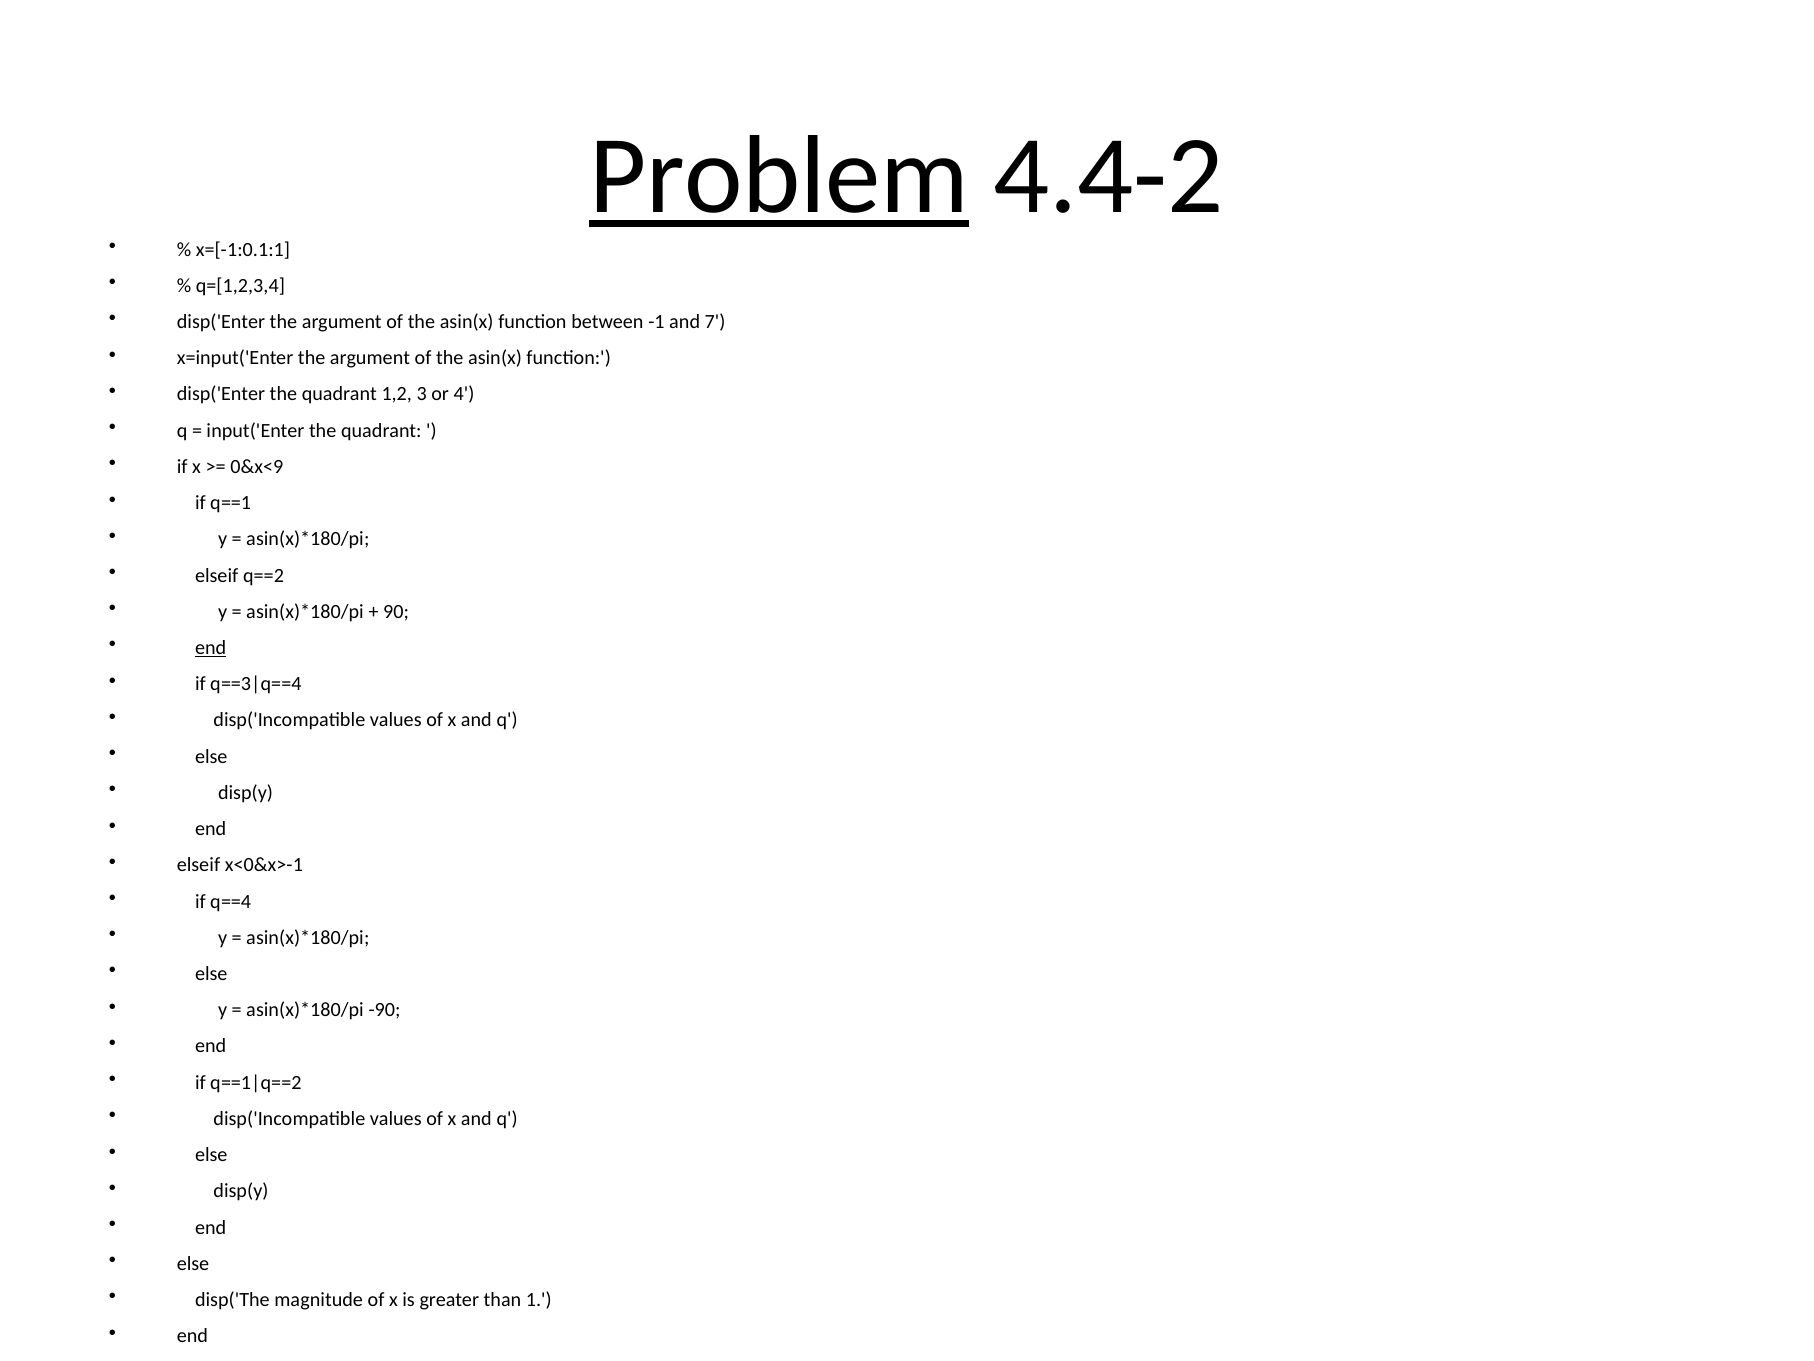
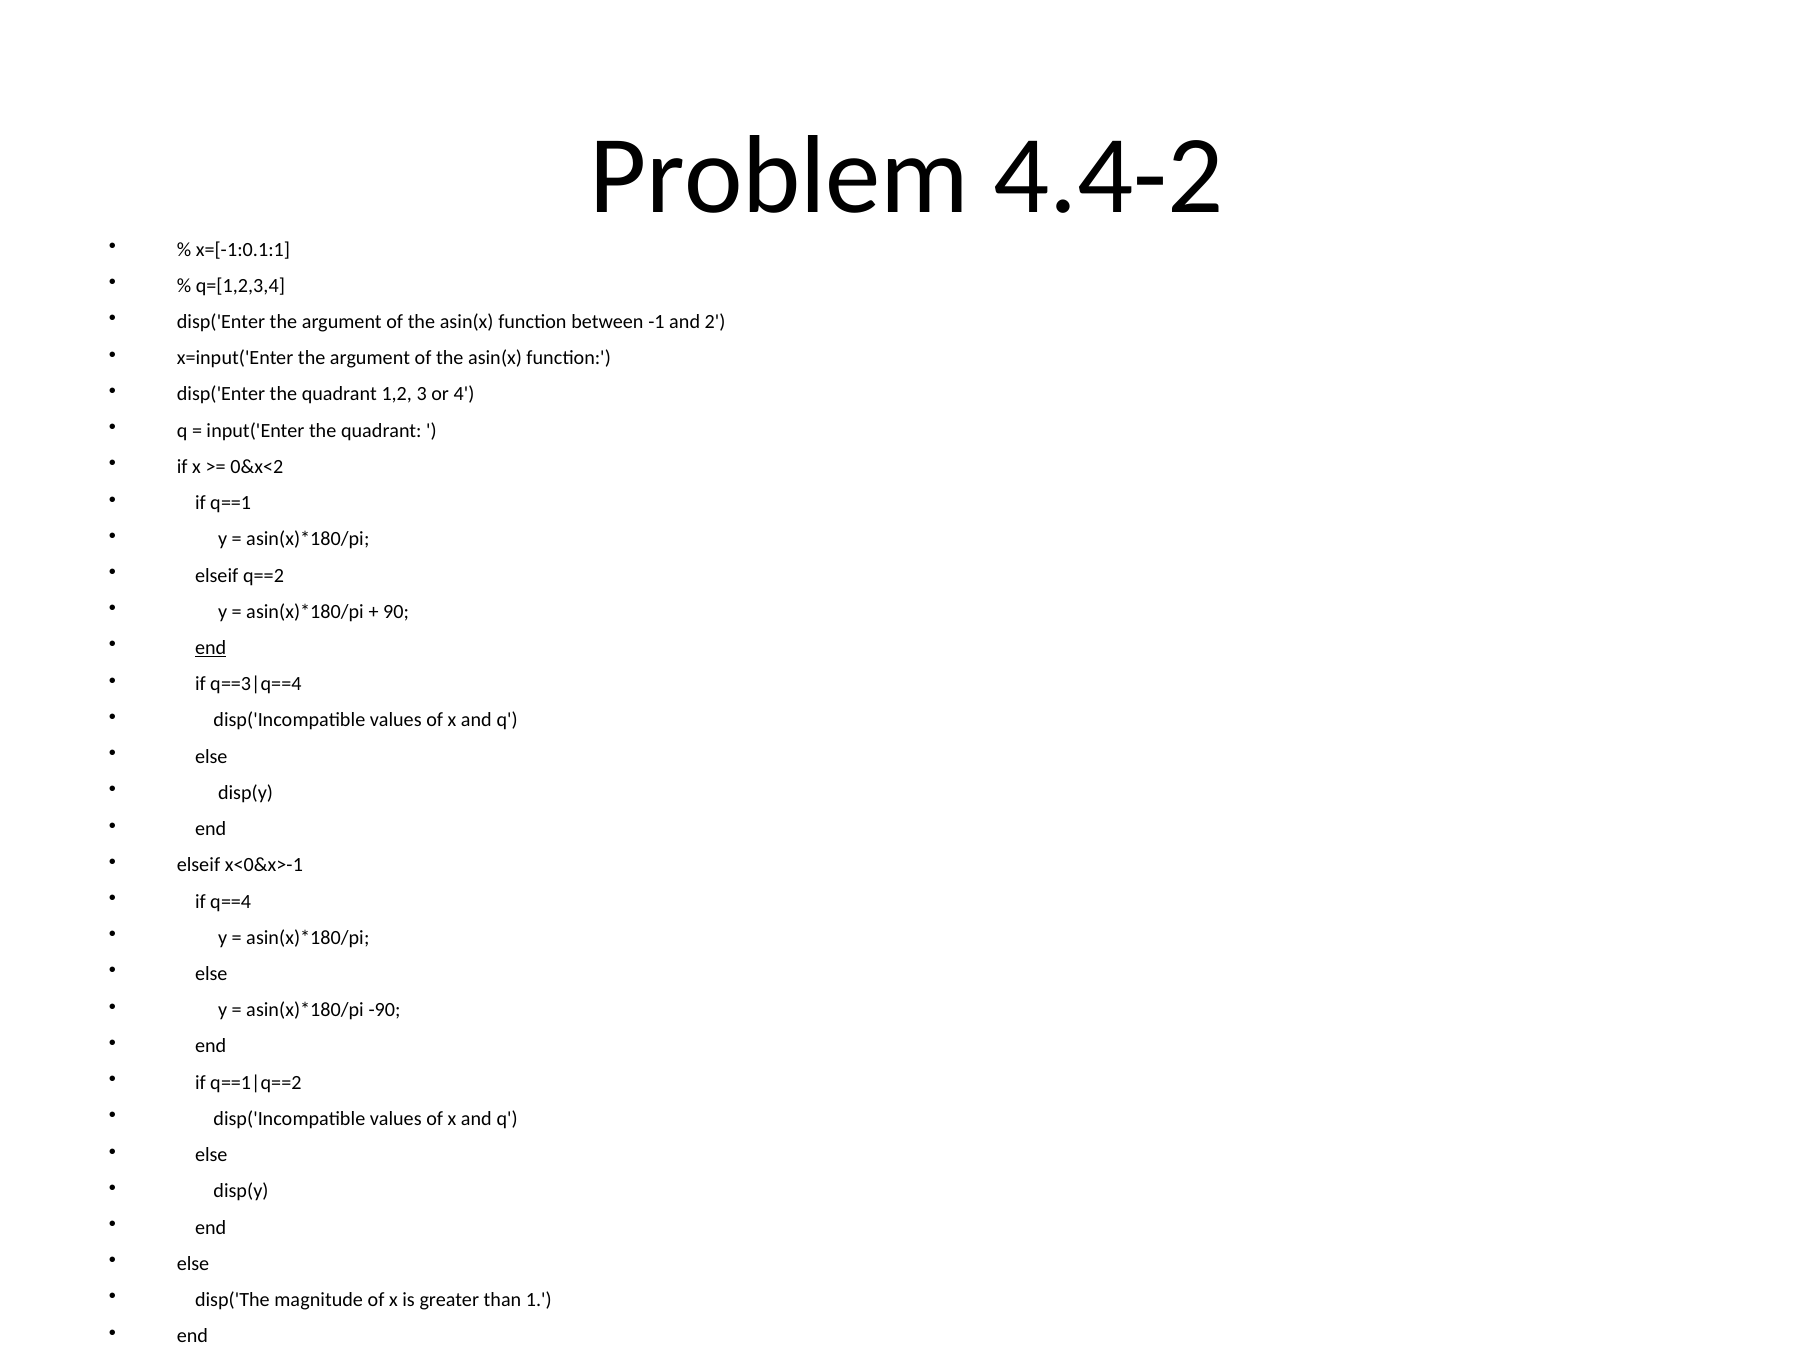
Problem underline: present -> none (779, 176)
7: 7 -> 2 (715, 322)
0&x<9: 0&x<9 -> 0&x<2 (257, 467)
